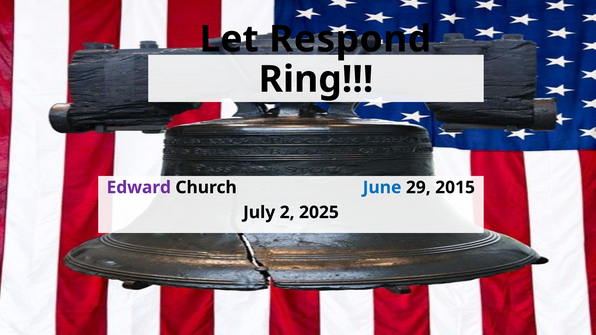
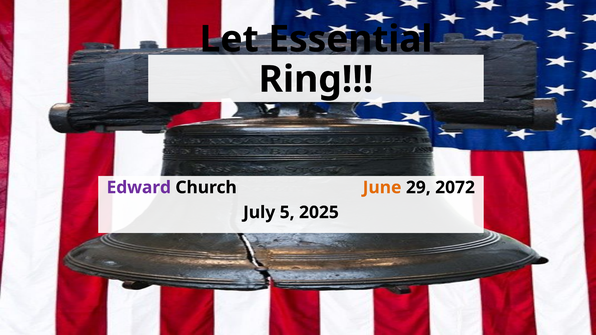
Respond: Respond -> Essential (350, 39)
June colour: blue -> orange (382, 188)
2015: 2015 -> 2072 (455, 188)
2: 2 -> 5 (287, 213)
